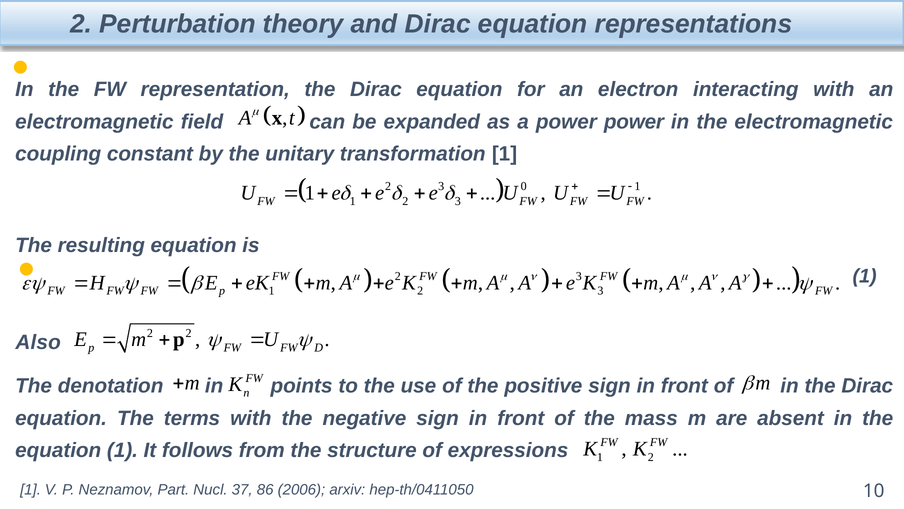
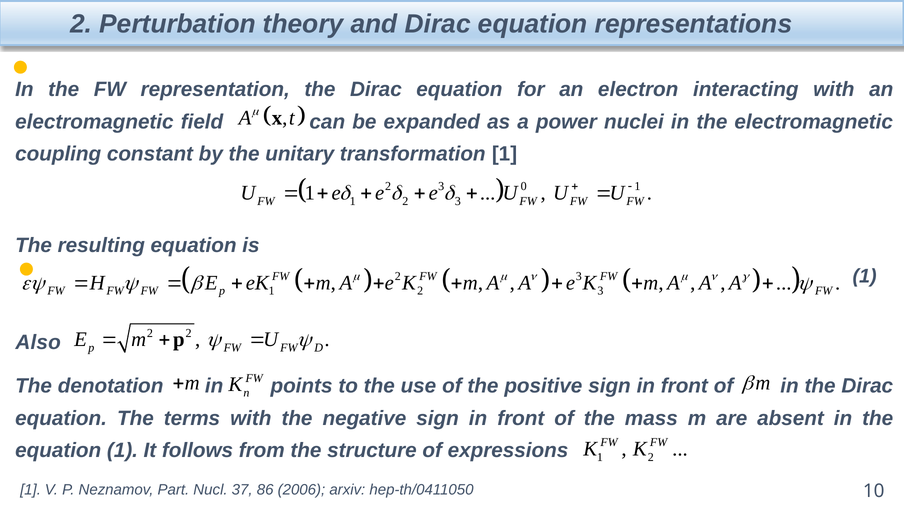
power power: power -> nuclei (634, 122)
